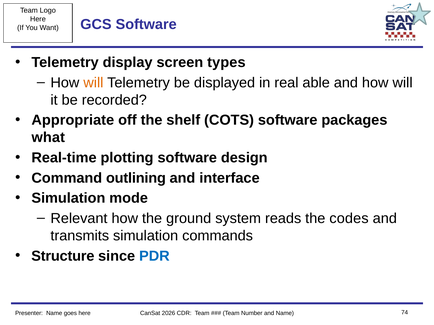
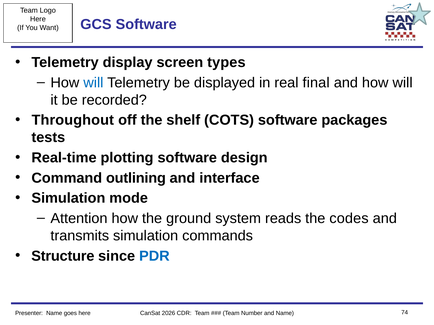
will colour: orange -> blue (93, 83)
able: able -> final (316, 83)
Appropriate: Appropriate -> Throughout (73, 120)
what: what -> tests (48, 138)
Relevant: Relevant -> Attention (79, 219)
